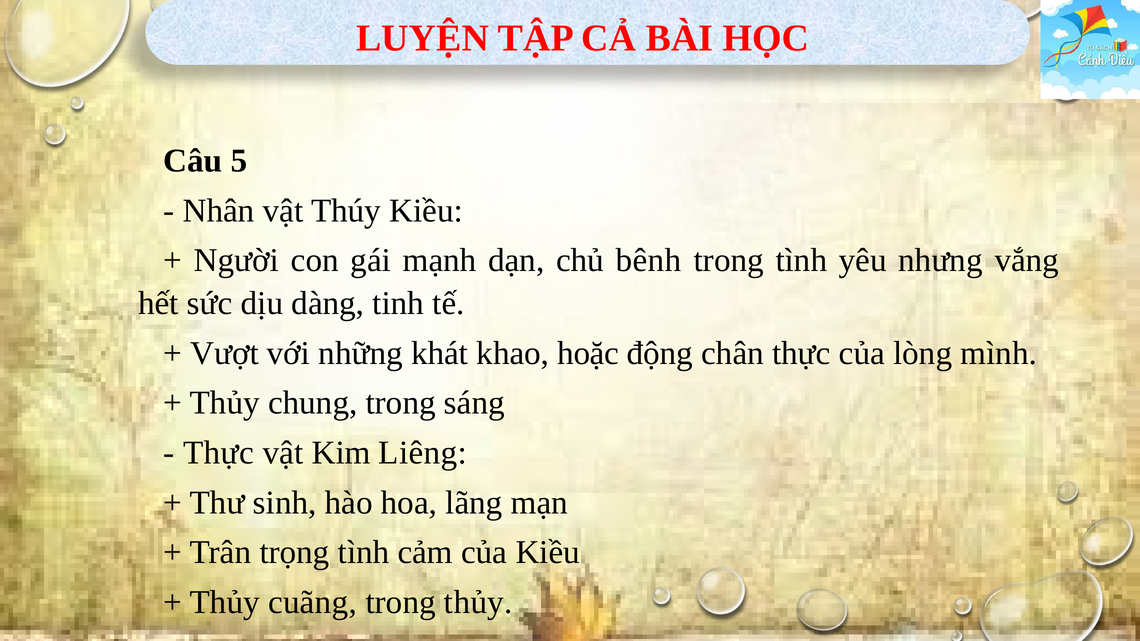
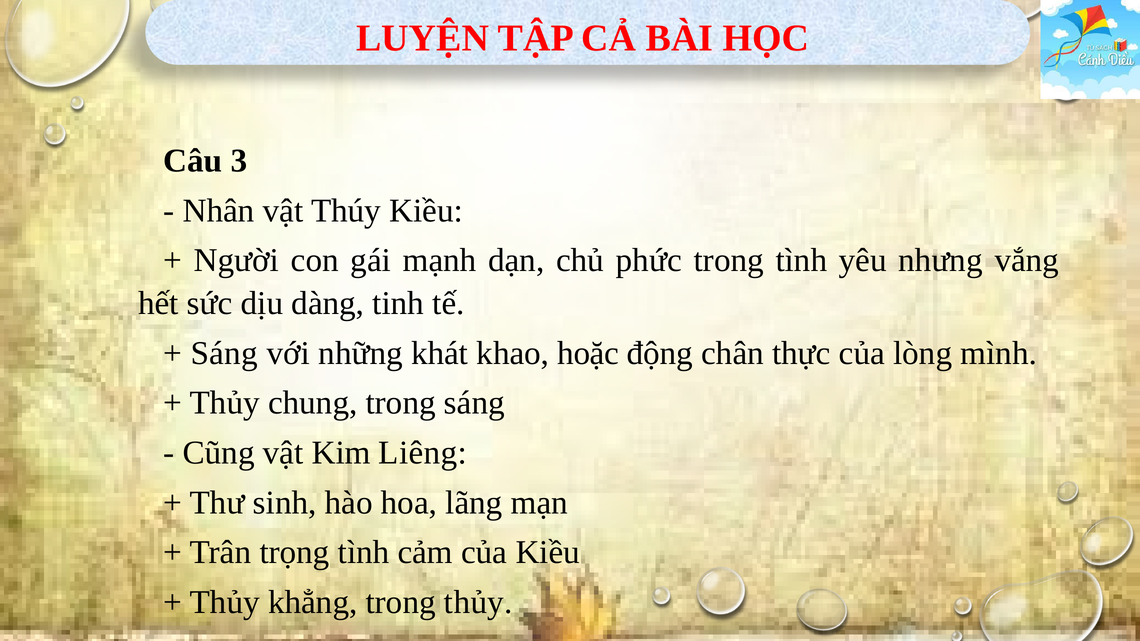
5: 5 -> 3 (239, 161)
bênh: bênh -> phức (649, 261)
Vượt: Vượt -> Sáng (224, 353)
Thực: Thực -> Cũng (219, 453)
cuãng: cuãng -> khẳng (313, 602)
